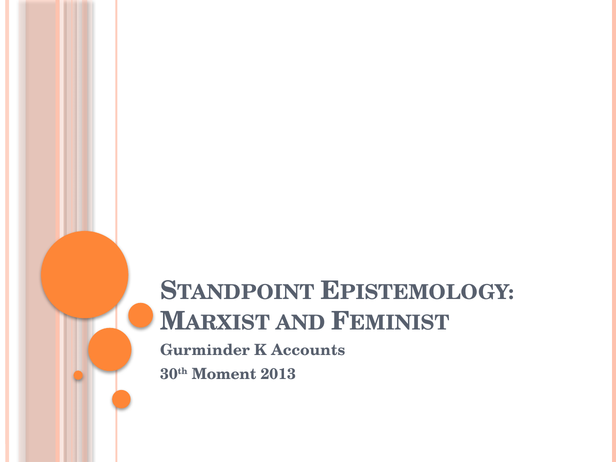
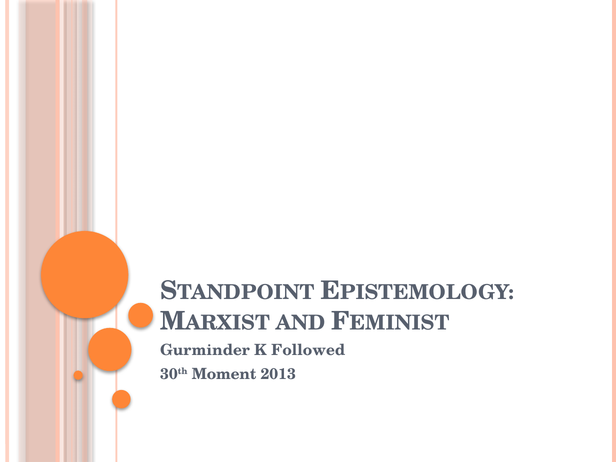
Accounts: Accounts -> Followed (308, 350)
